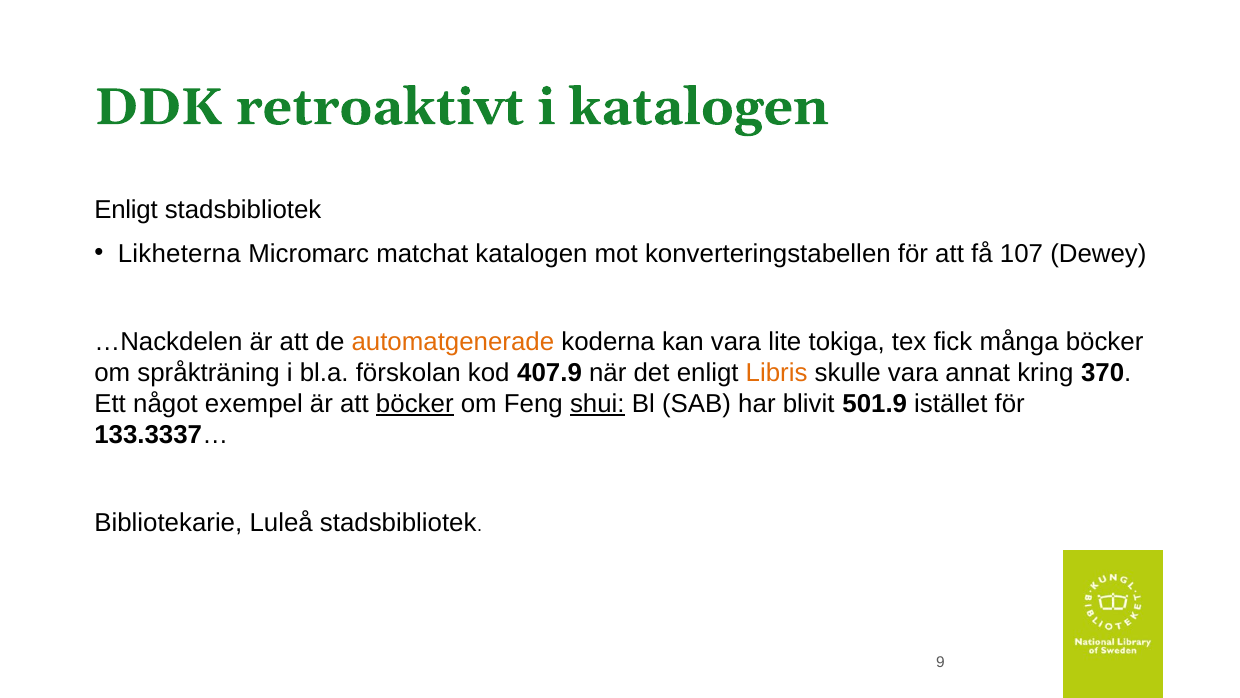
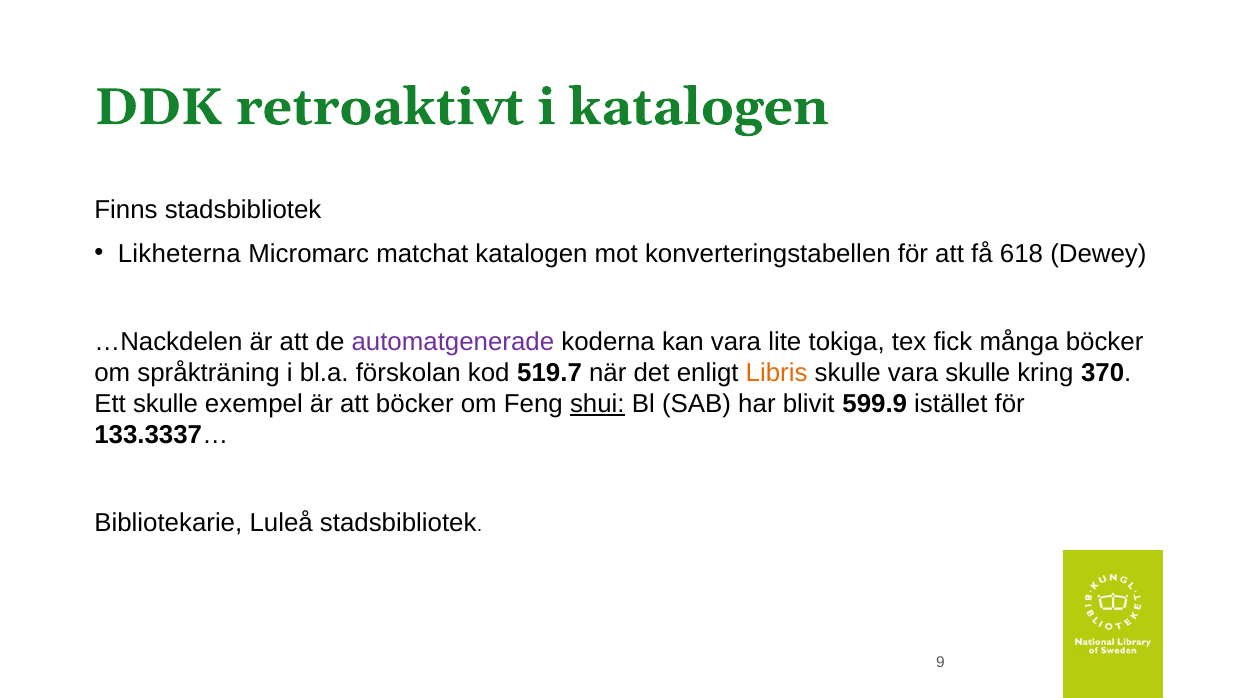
Enligt: Enligt -> Finns (126, 210)
107: 107 -> 618 (1022, 253)
automatgenerade colour: orange -> purple (453, 341)
407.9: 407.9 -> 519.7 (550, 372)
vara annat: annat -> skulle (978, 372)
Ett något: något -> skulle (166, 403)
böcker underline: present -> none (415, 403)
501.9: 501.9 -> 599.9 (875, 403)
